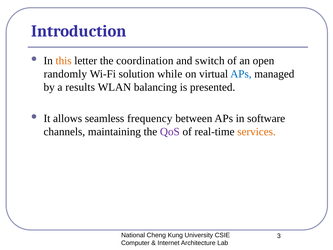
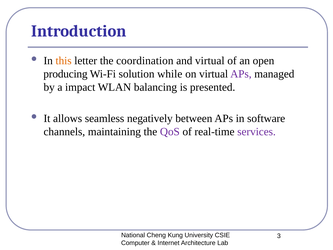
and switch: switch -> virtual (210, 61)
randomly: randomly -> producing (65, 74)
APs colour: blue -> purple (241, 74)
results: results -> impact (80, 87)
frequency: frequency -> negatively (150, 118)
services colour: orange -> purple (257, 132)
